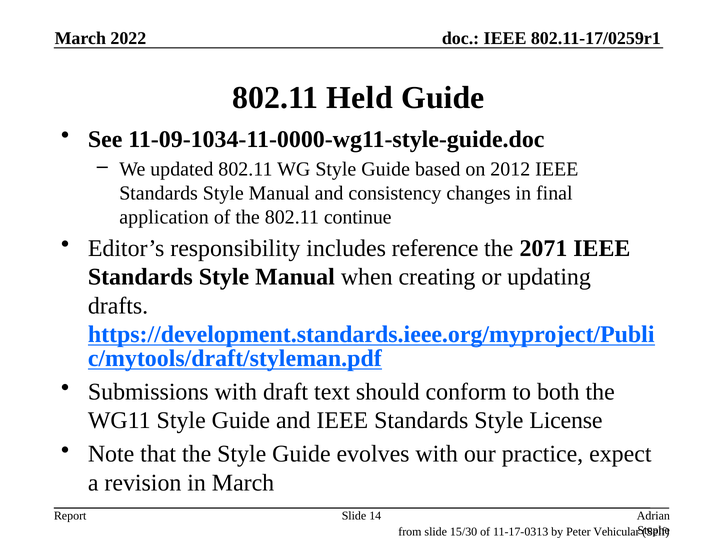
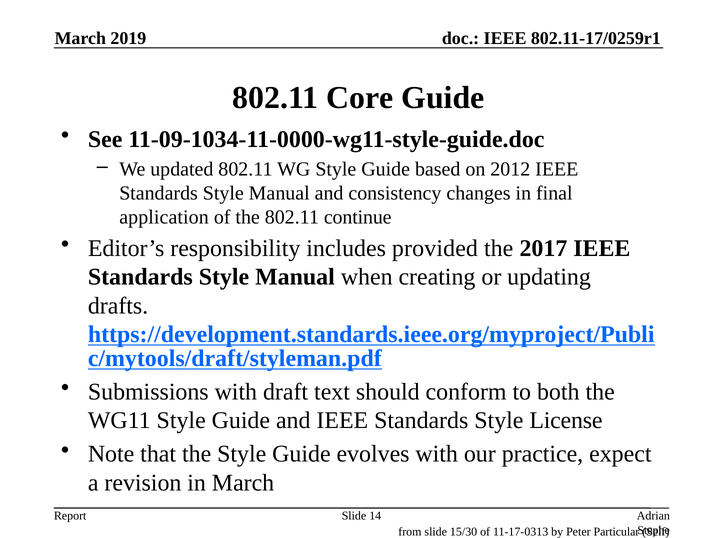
2022: 2022 -> 2019 (128, 38)
Held: Held -> Core (360, 98)
reference: reference -> provided (435, 248)
2071: 2071 -> 2017 (543, 248)
Vehicular: Vehicular -> Particular (616, 531)
